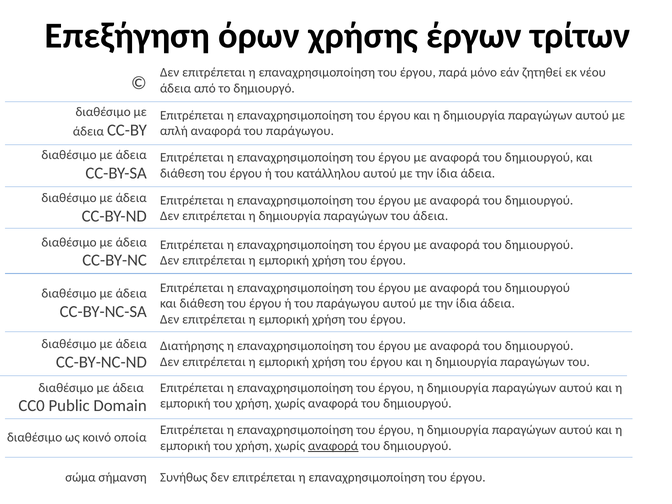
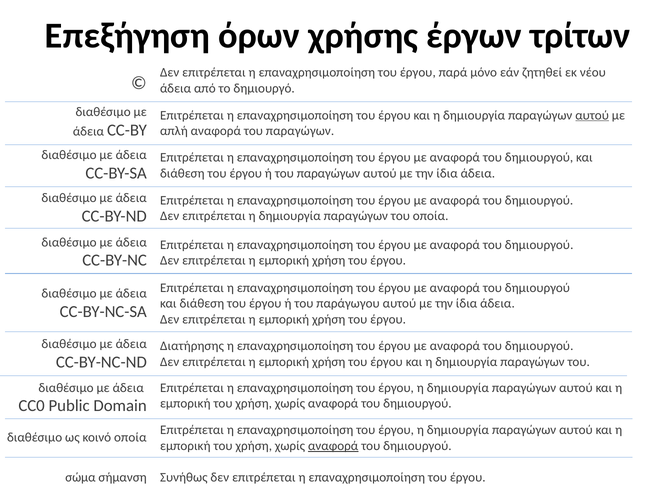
αυτού underline: none -> present (592, 115)
αναφορά του παράγωγου: παράγωγου -> παραγώγων (300, 131)
ή του κατάλληλου: κατάλληλου -> παραγώγων (329, 173)
του άδεια: άδεια -> οποία (431, 216)
